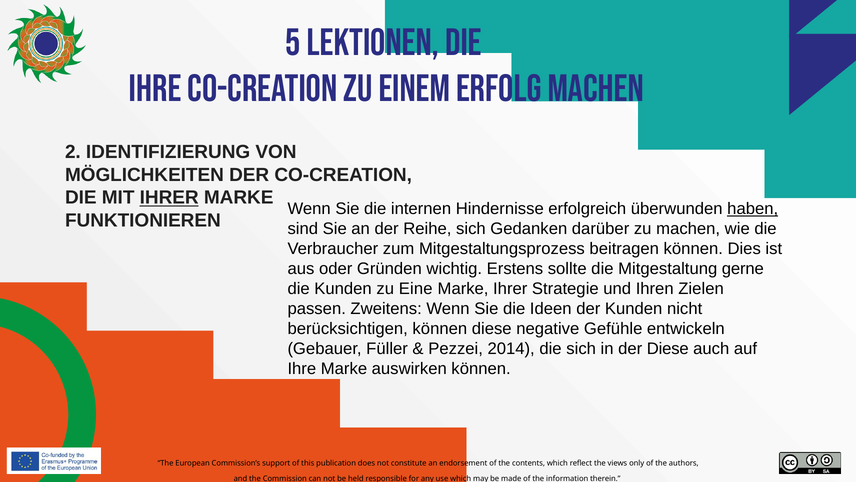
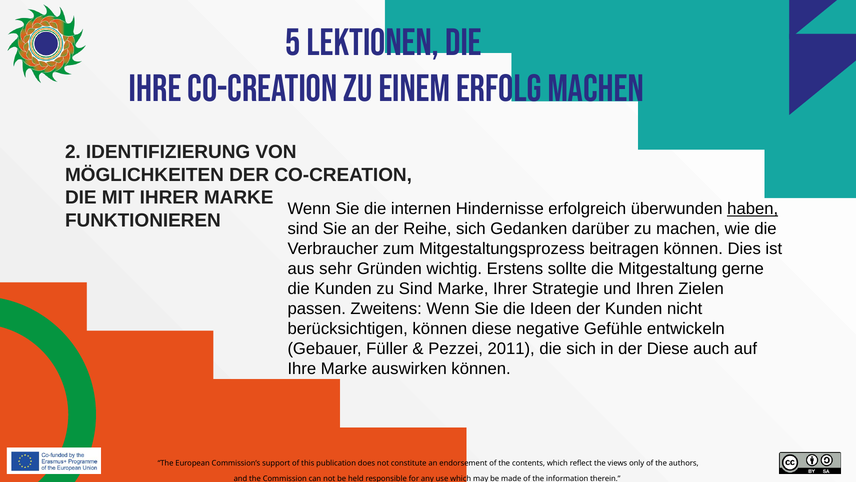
IHRER underline: present -> none (169, 198)
oder: oder -> sehr (336, 268)
zu Eine: Eine -> Sind (416, 288)
2014: 2014 -> 2011 (511, 348)
